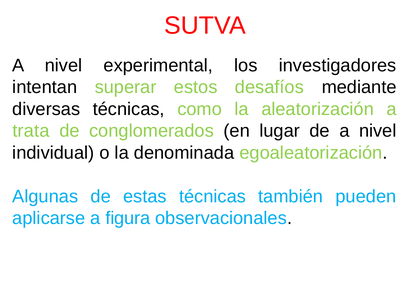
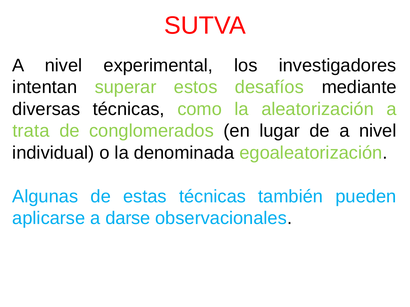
figura: figura -> darse (128, 219)
